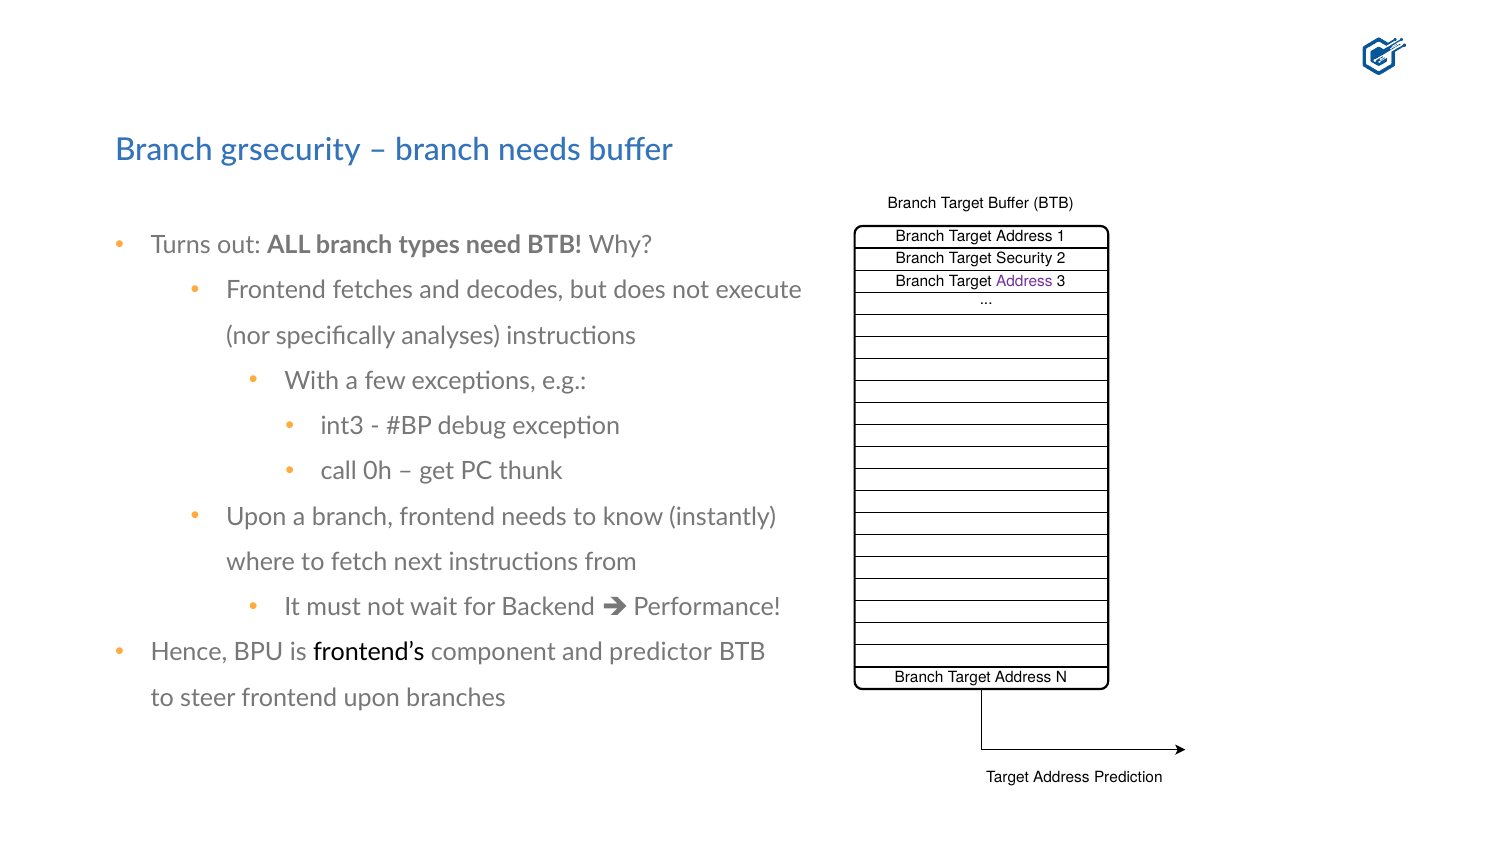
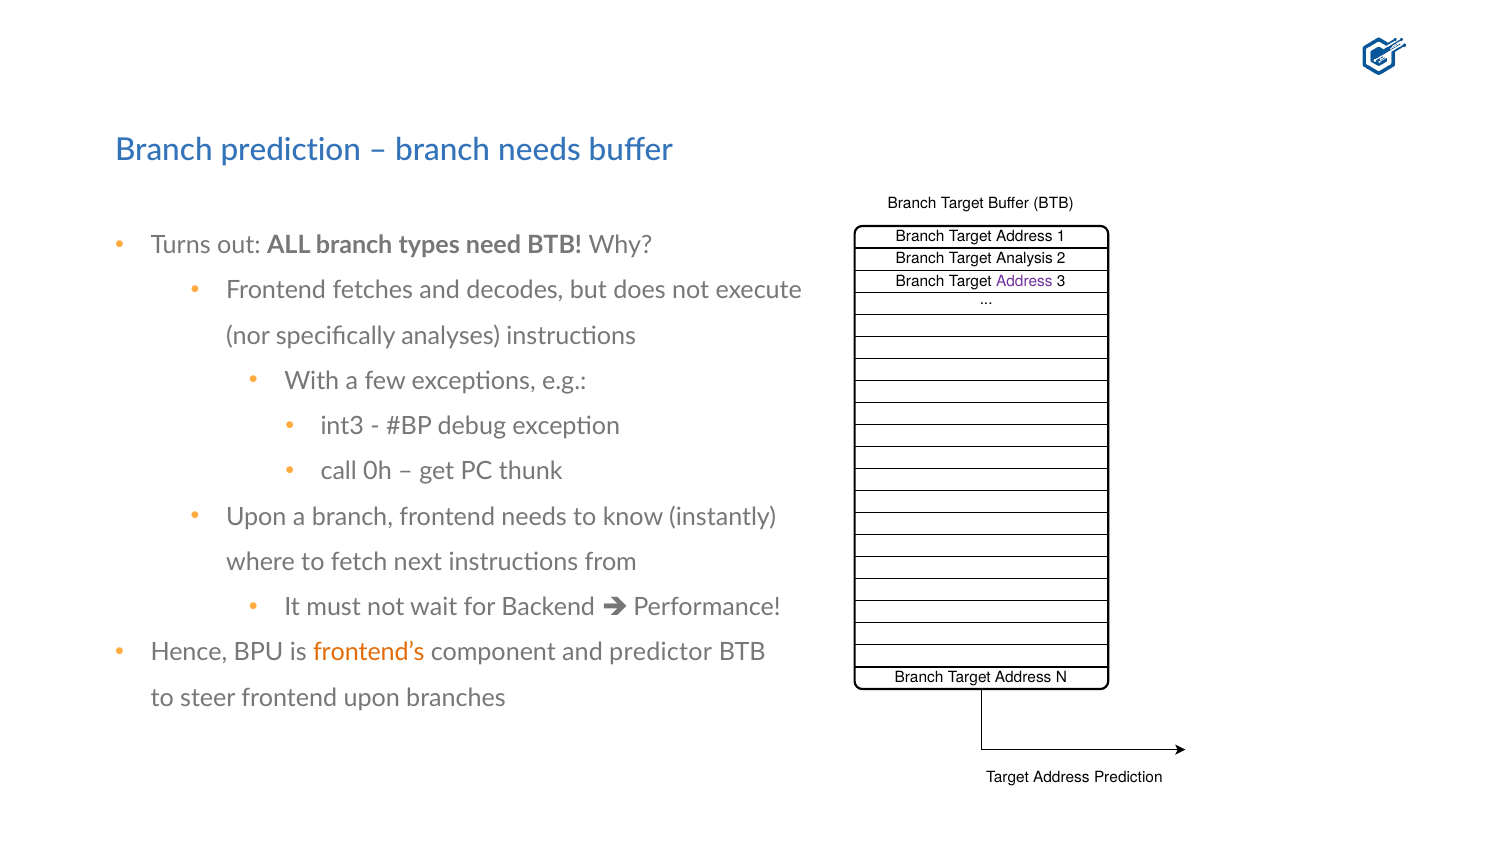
Branch grsecurity: grsecurity -> prediction (291, 150)
Security: Security -> Analysis (1024, 259)
frontend’s colour: black -> orange (369, 652)
